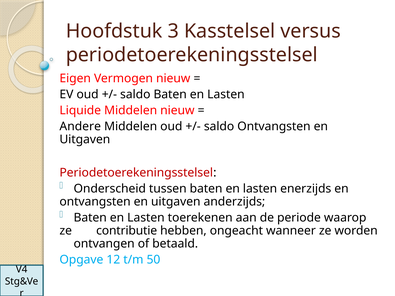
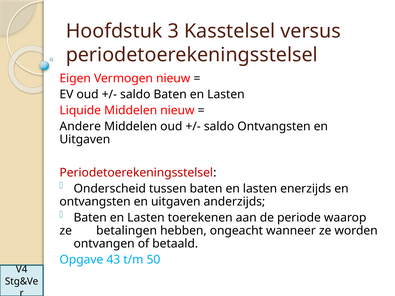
contributie: contributie -> betalingen (127, 231)
12: 12 -> 43 (113, 260)
